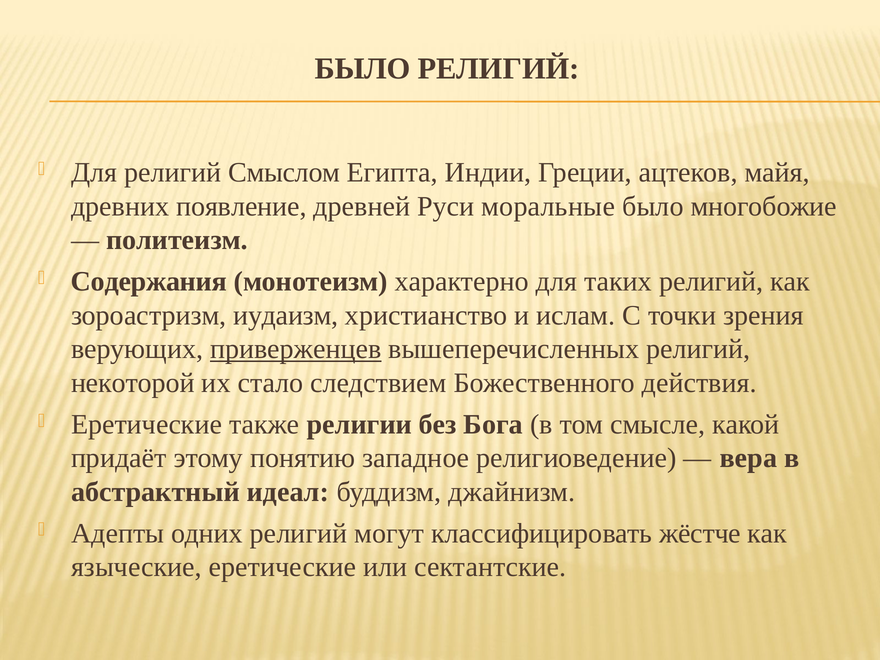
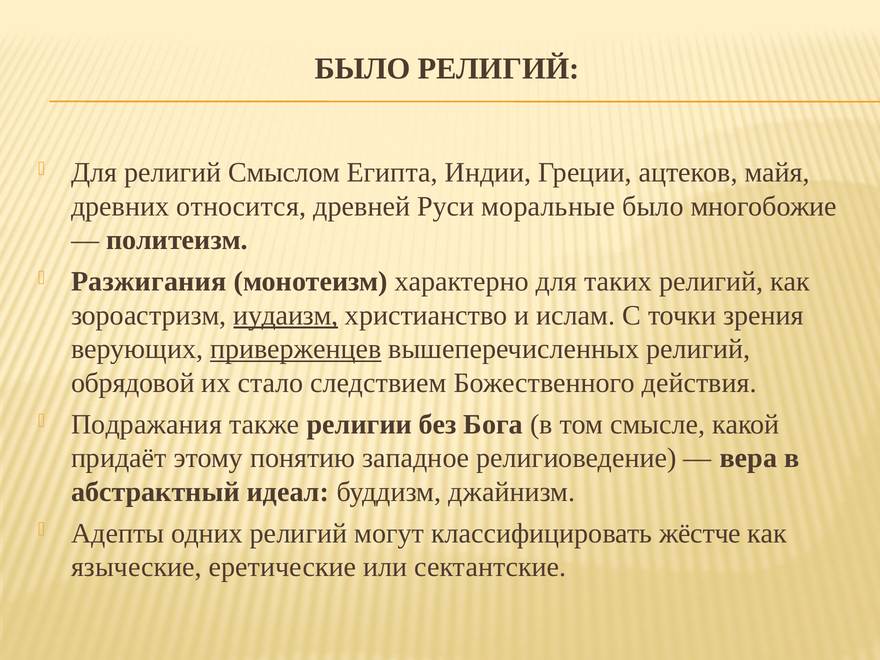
появление: появление -> относится (241, 206)
Содержания: Содержания -> Разжигания (149, 282)
иудаизм underline: none -> present (286, 315)
некоторой: некоторой -> обрядовой (133, 383)
Еретические: Еретические -> Подражания (146, 424)
